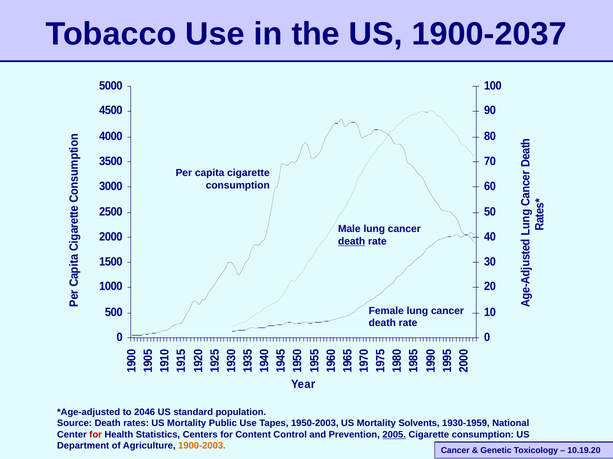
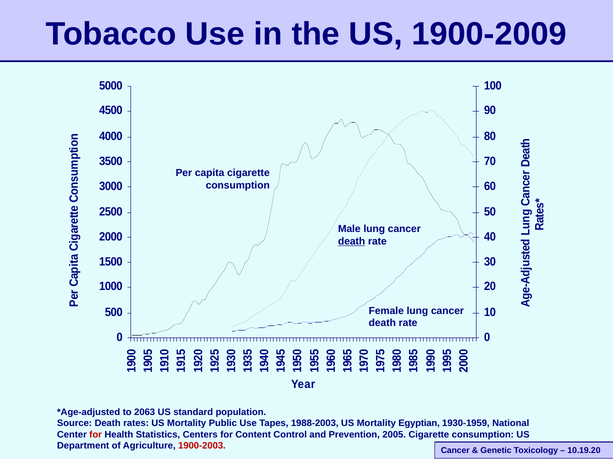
1900-2037: 1900-2037 -> 1900-2009 (489, 34)
2046: 2046 -> 2063 (145, 413)
1950-2003: 1950-2003 -> 1988-2003 (315, 424)
Solvents: Solvents -> Egyptian (419, 424)
2005 underline: present -> none (394, 435)
1900-2003 colour: orange -> red (202, 447)
